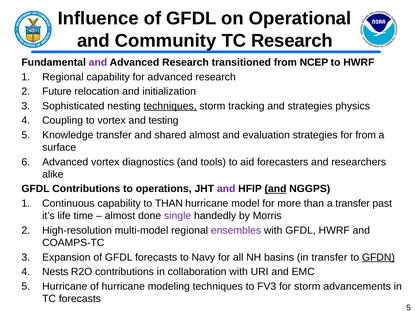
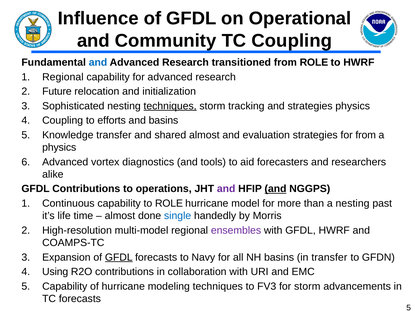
TC Research: Research -> Coupling (292, 41)
and colour: purple -> blue (98, 62)
from NCEP: NCEP -> ROLE (314, 62)
to vortex: vortex -> efforts (112, 121)
and testing: testing -> basins (163, 121)
surface: surface -> physics (59, 148)
to THAN: THAN -> ROLE (169, 204)
a transfer: transfer -> nesting (353, 204)
single colour: purple -> blue (178, 216)
GFDL underline: none -> present (119, 258)
GFDN underline: present -> none (378, 258)
Nests: Nests -> Using (55, 272)
5 Hurricane: Hurricane -> Capability (65, 287)
